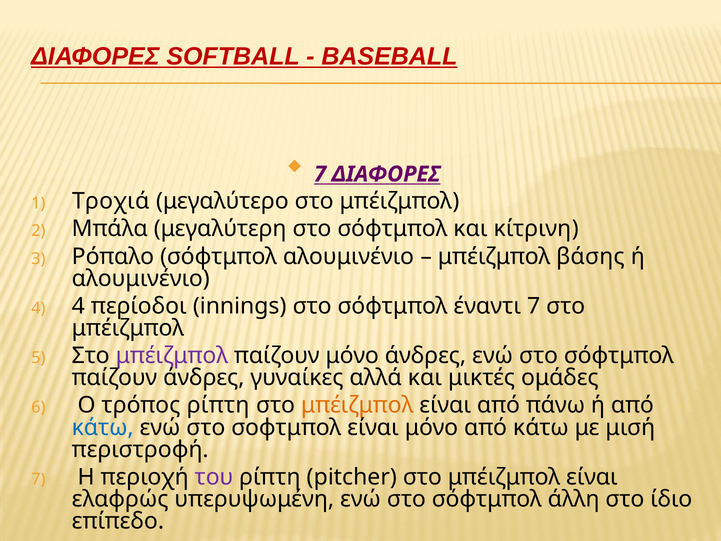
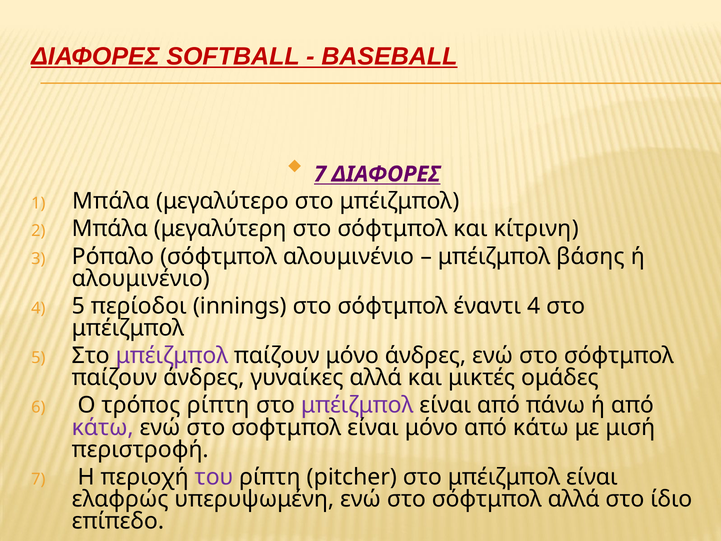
Τροχιά: Τροχιά -> Μπάλα (111, 201)
4: 4 -> 5 (78, 306)
έναντι 7: 7 -> 4 (534, 306)
μπέιζμπολ colour: orange -> purple (357, 405)
κάτω colour: blue -> purple (103, 427)
σόφτμπολ άλλη: άλλη -> αλλά (574, 499)
